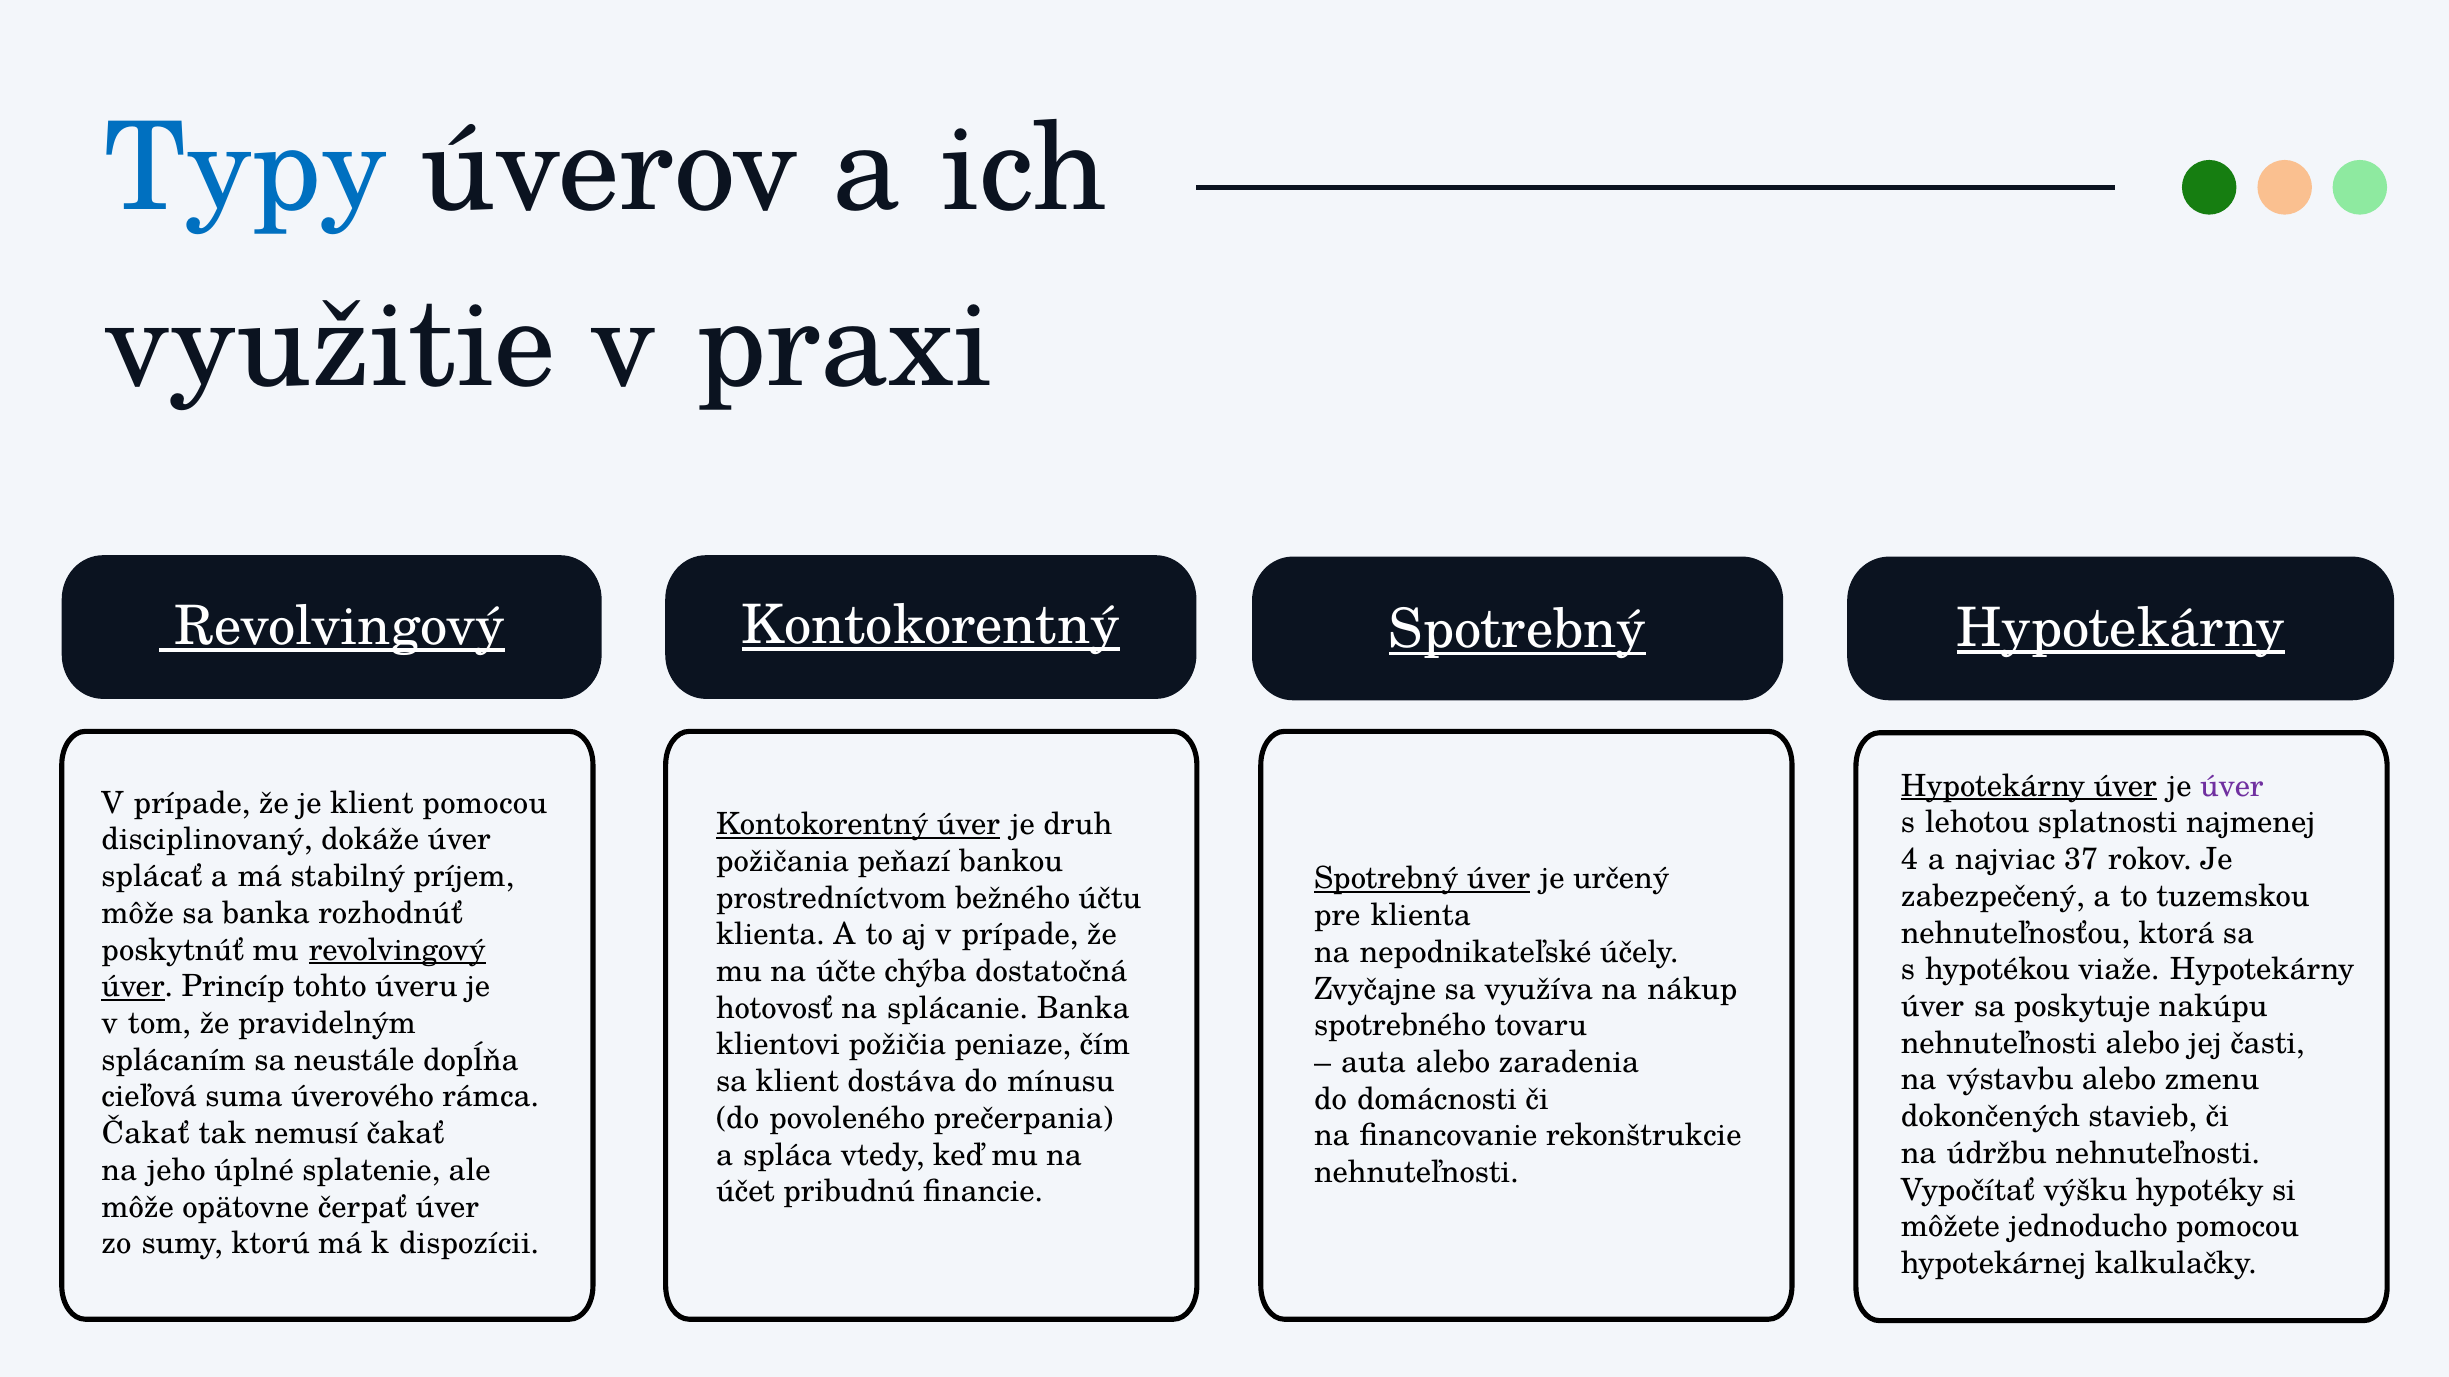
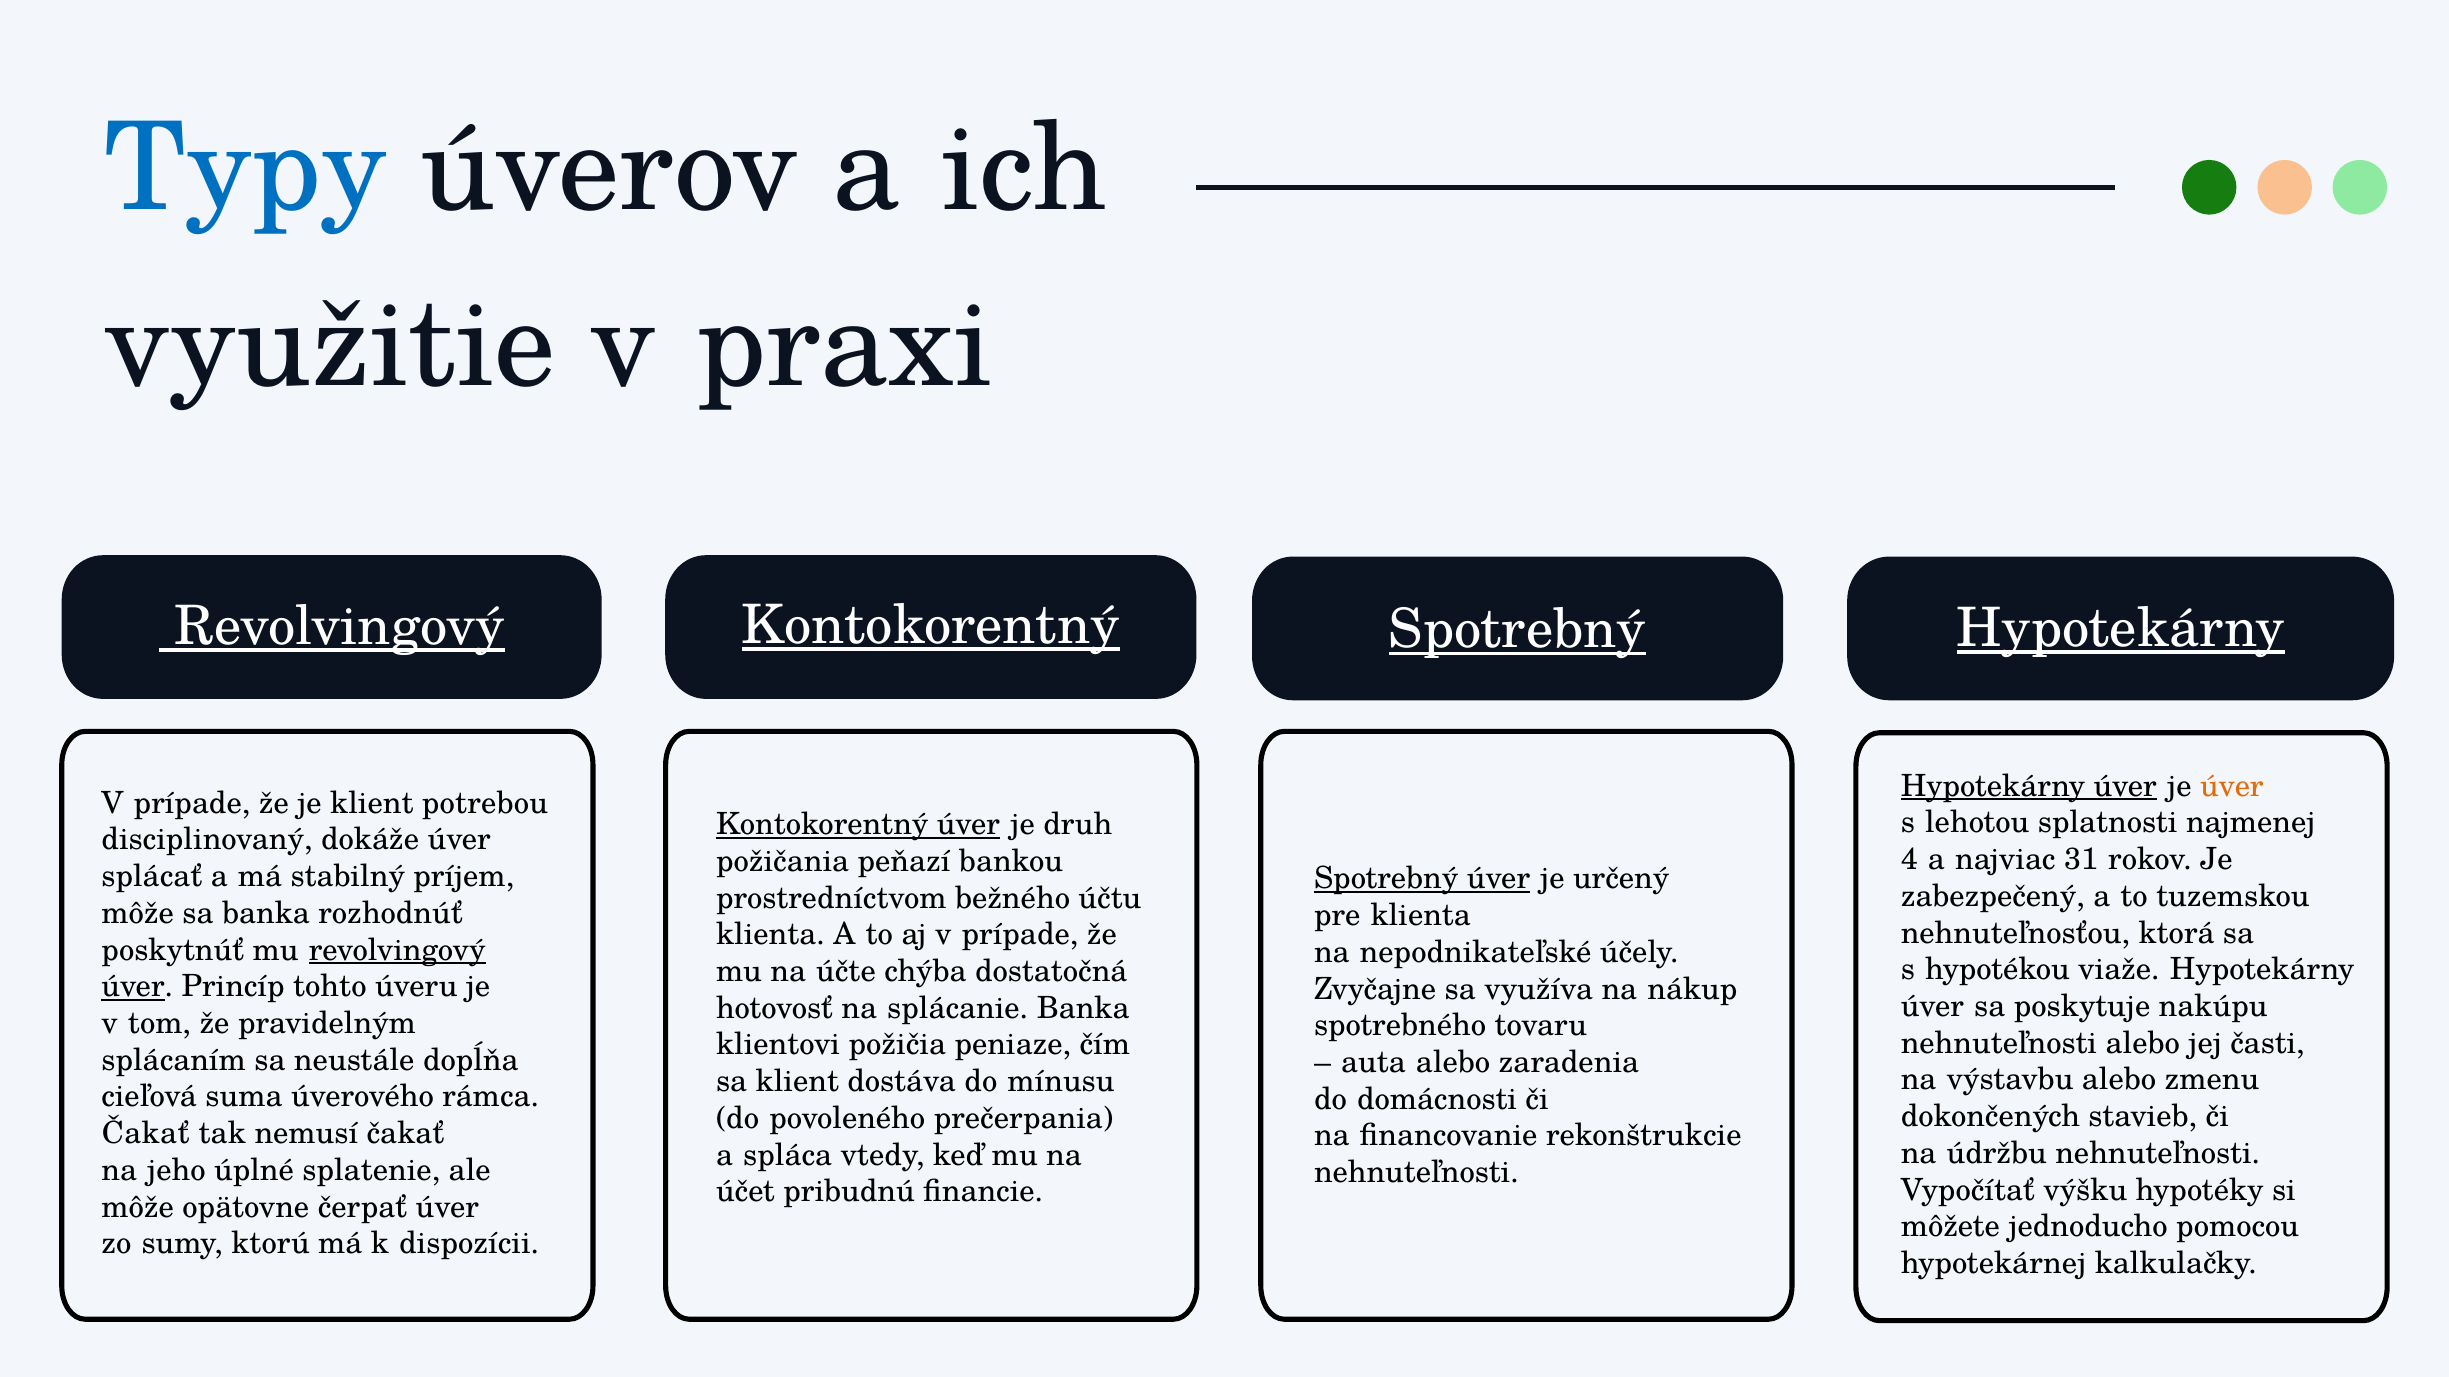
úver colour: purple -> orange (2232, 786)
klient pomocou: pomocou -> potrebou (485, 803)
37: 37 -> 31 (2081, 860)
